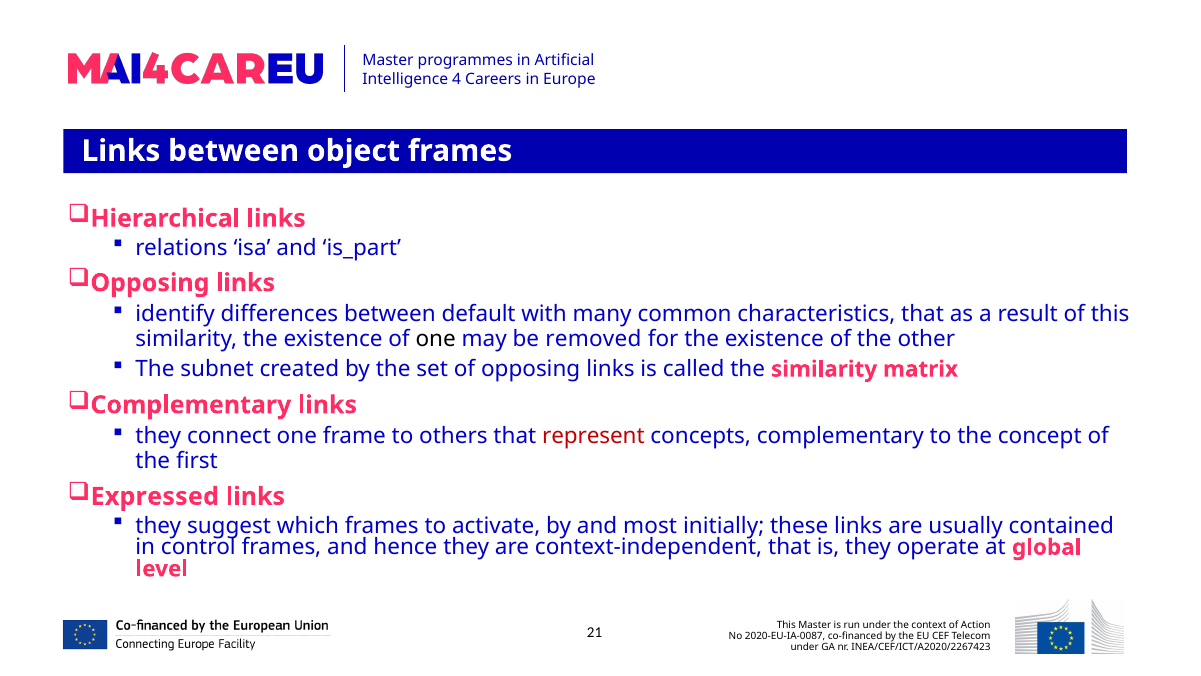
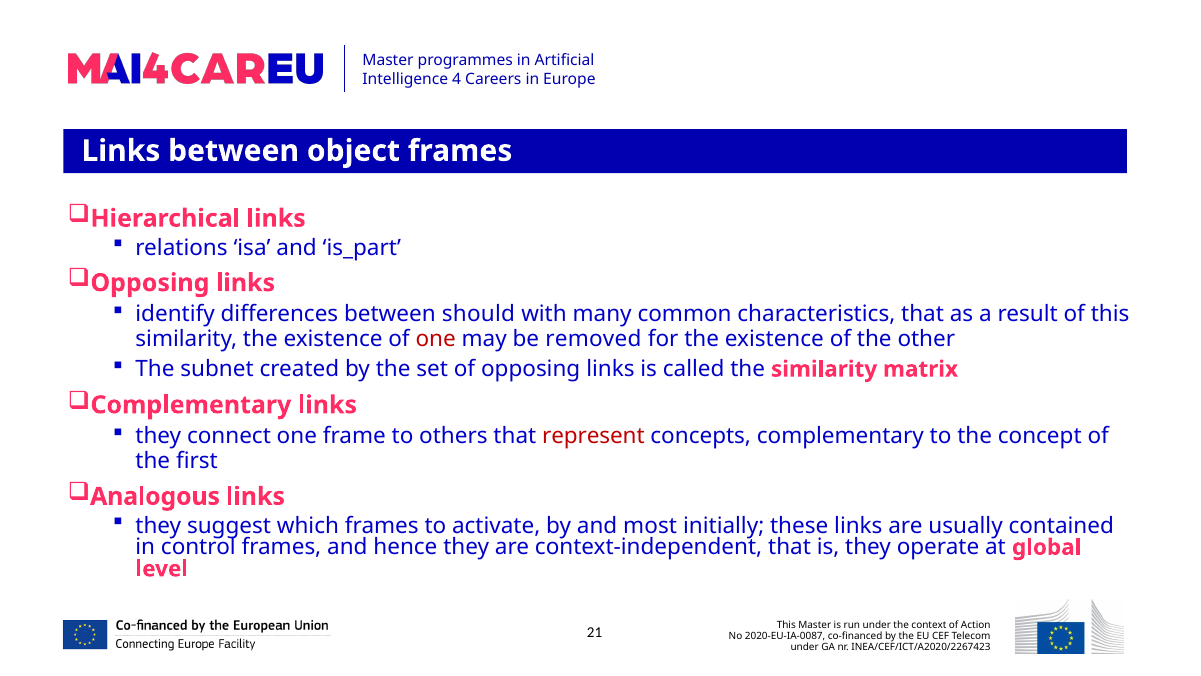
default: default -> should (478, 314)
one colour: black -> red (436, 338)
Expressed: Expressed -> Analogous (155, 496)
